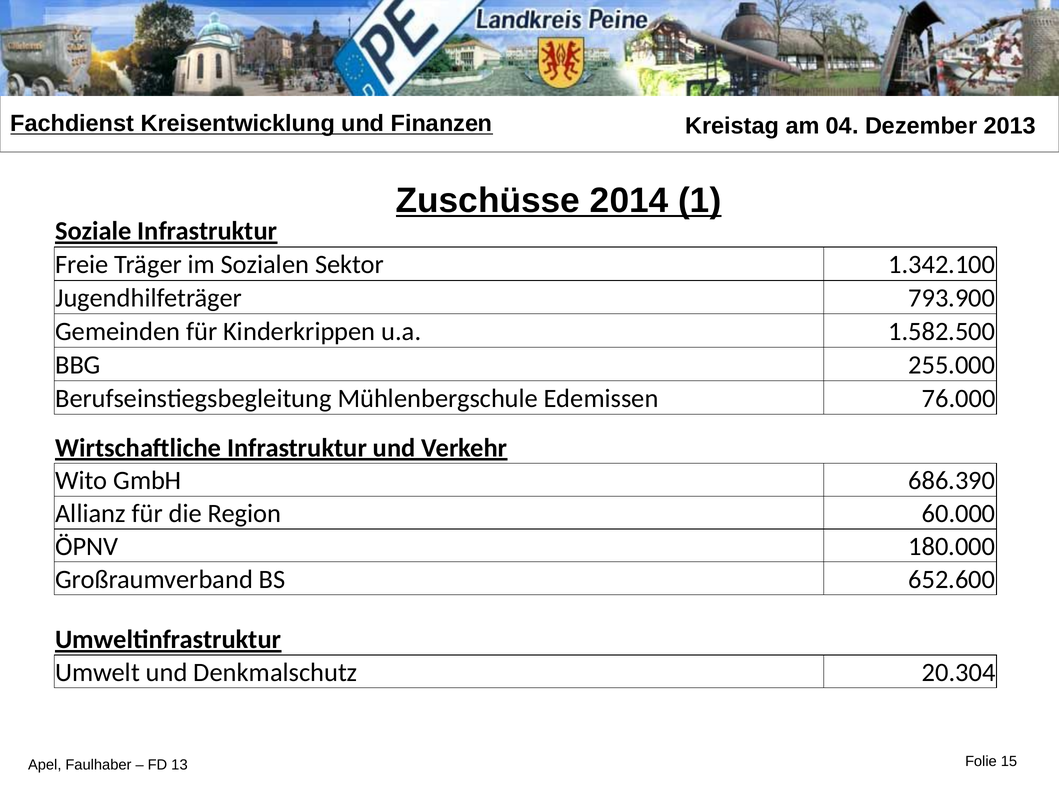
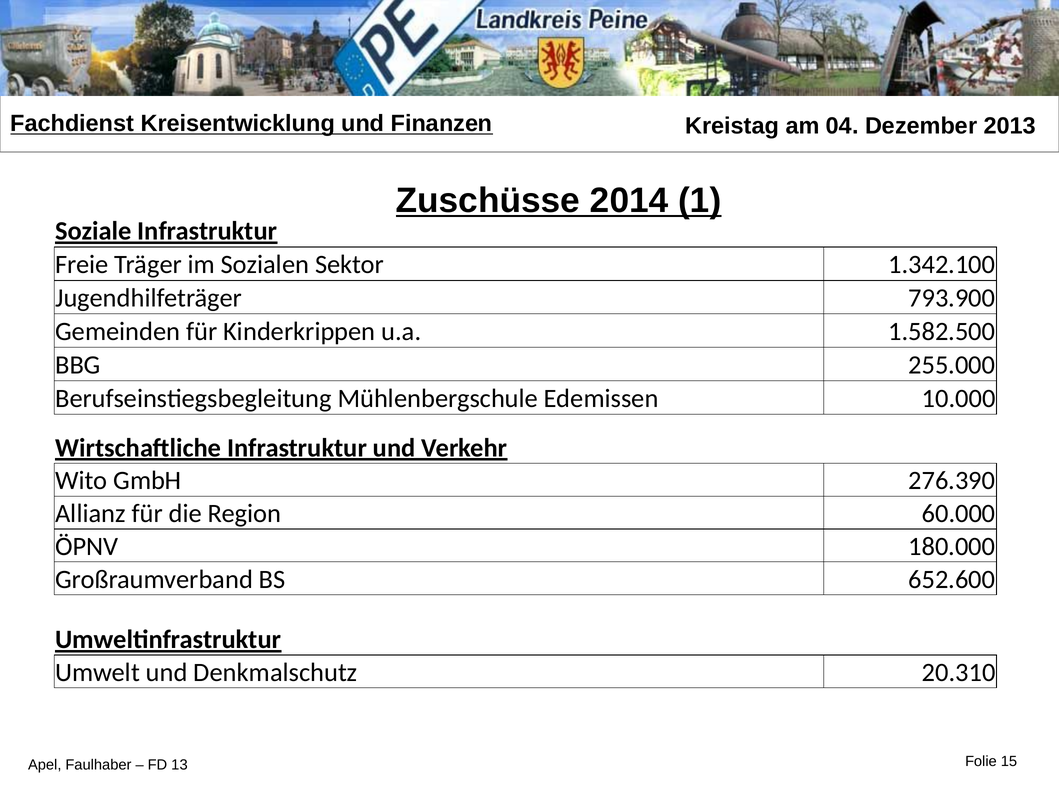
76.000: 76.000 -> 10.000 (959, 398)
686.390: 686.390 -> 276.390 (952, 481)
20.304: 20.304 -> 20.310 (959, 673)
